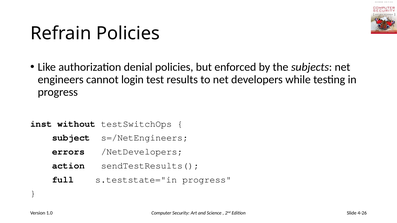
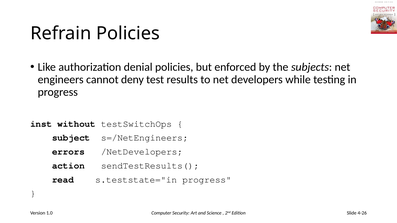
login: login -> deny (132, 80)
full: full -> read (63, 180)
